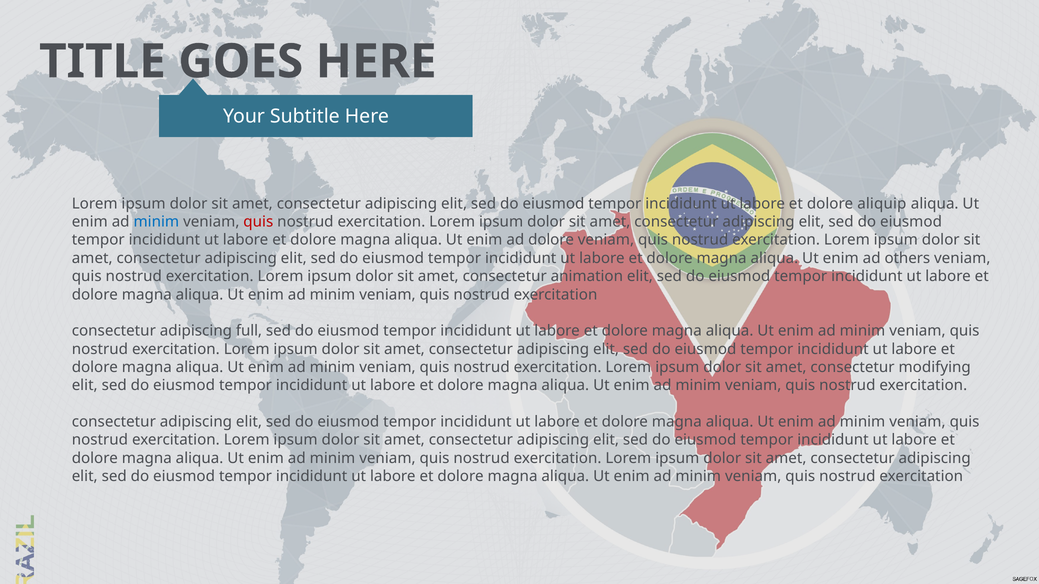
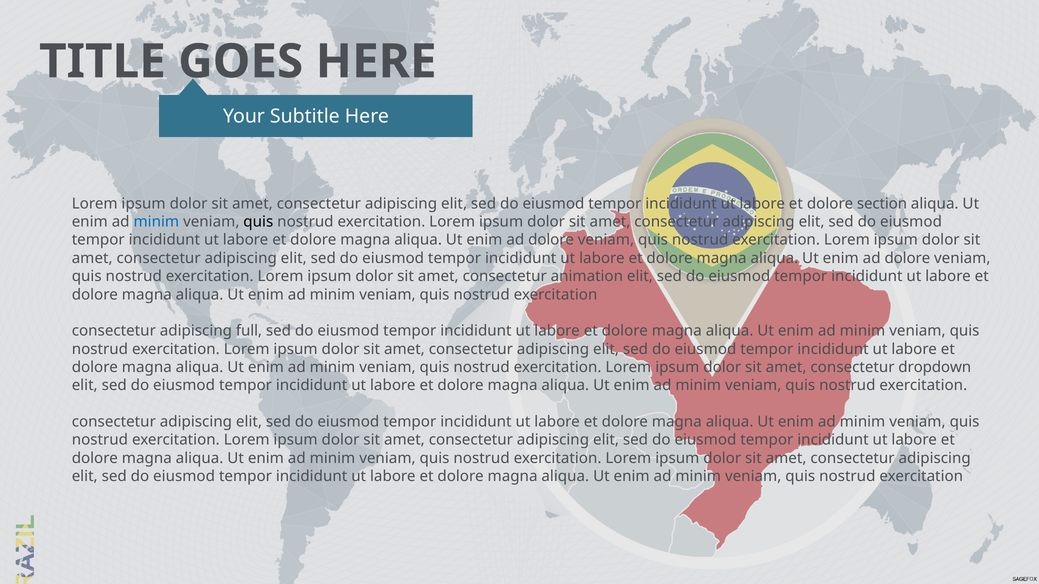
aliquip: aliquip -> section (882, 204)
quis colour: red -> black (258, 222)
others: others -> dolore (907, 258)
modifying: modifying -> dropdown (935, 368)
